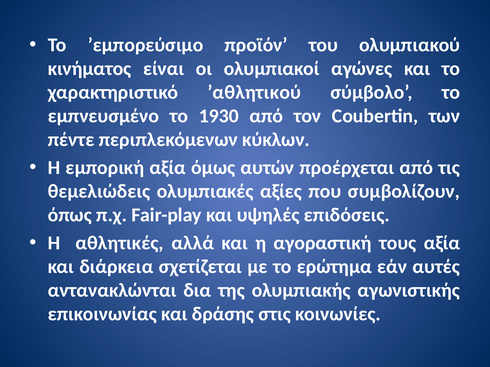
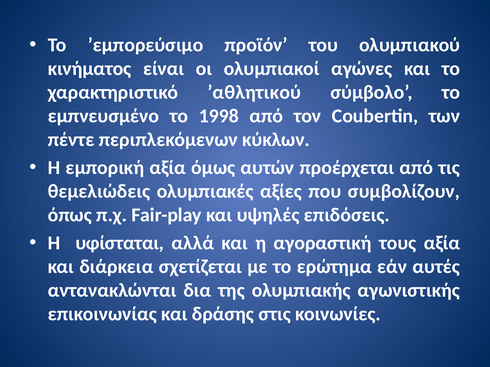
1930: 1930 -> 1998 (219, 116)
αθλητικές: αθλητικές -> υφίσταται (120, 243)
